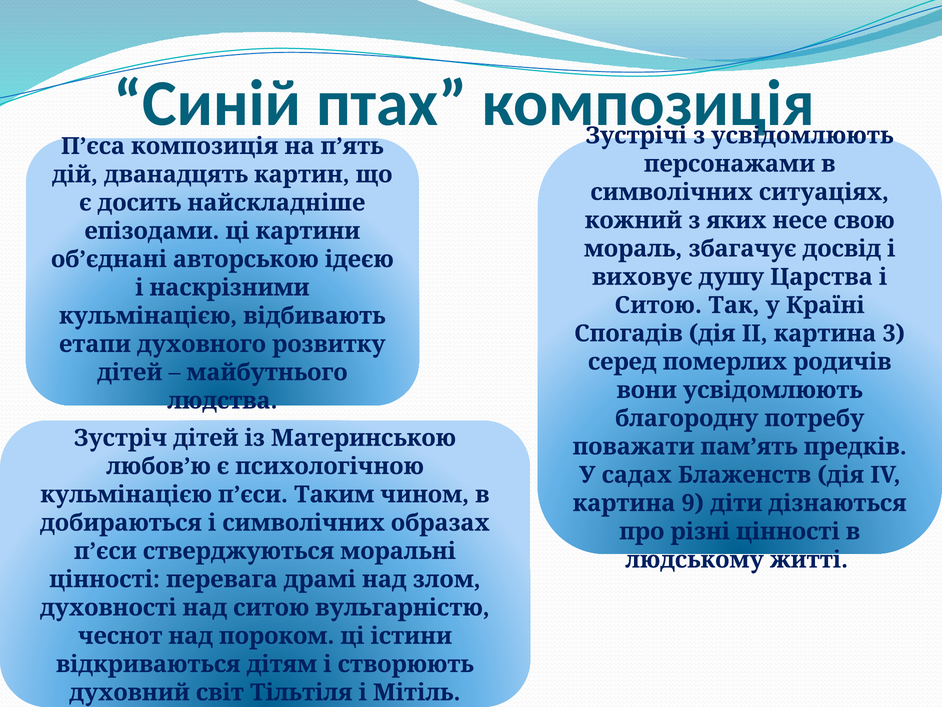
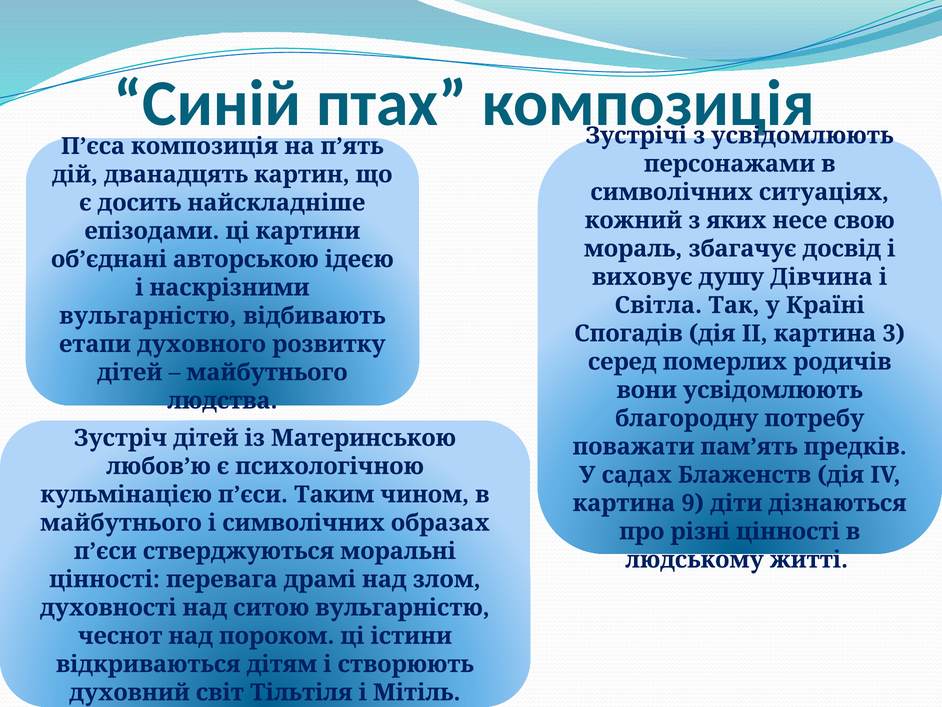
Царства: Царства -> Дівчина (821, 277)
Ситою: Ситою -> Світла (658, 305)
кульмінацією: кульмінацією -> вульгарністю (148, 316)
добираються: добираються -> майбутнього (121, 522)
